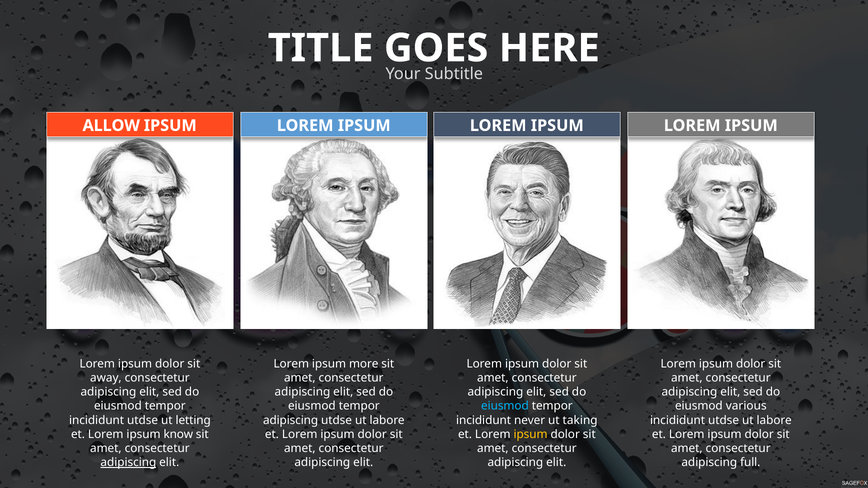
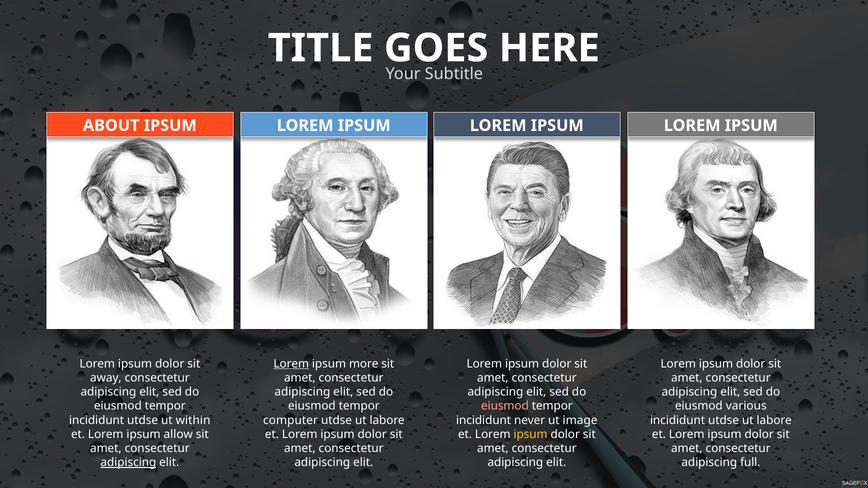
ALLOW: ALLOW -> ABOUT (111, 126)
Lorem underline: none -> present (291, 364)
eiusmod colour: light blue -> pink (505, 406)
letting: letting -> within (193, 420)
adipiscing: adipiscing -> computer (290, 420)
taking: taking -> image (580, 420)
know: know -> allow (178, 434)
